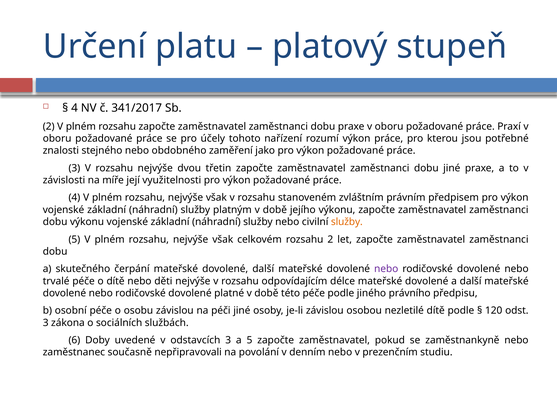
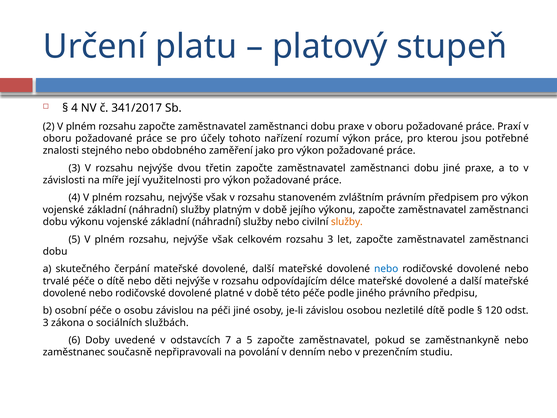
rozsahu 2: 2 -> 3 (330, 239)
nebo colour: purple -> blue (386, 269)
odstavcích 3: 3 -> 7 (228, 340)
